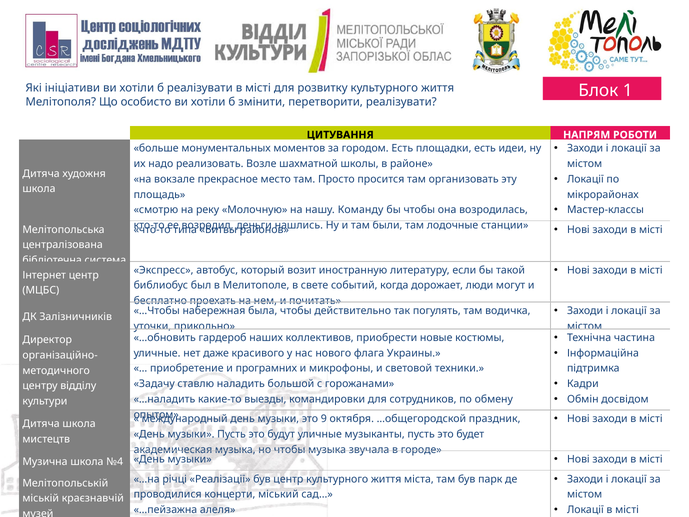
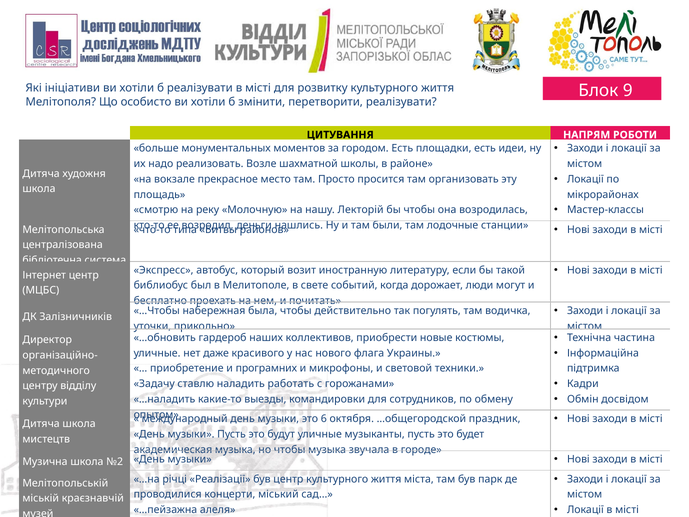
1: 1 -> 9 (628, 91)
Команду: Команду -> Лекторій (361, 210)
большой: большой -> работать (291, 384)
9: 9 -> 6 (324, 419)
№4: №4 -> №2 (115, 461)
